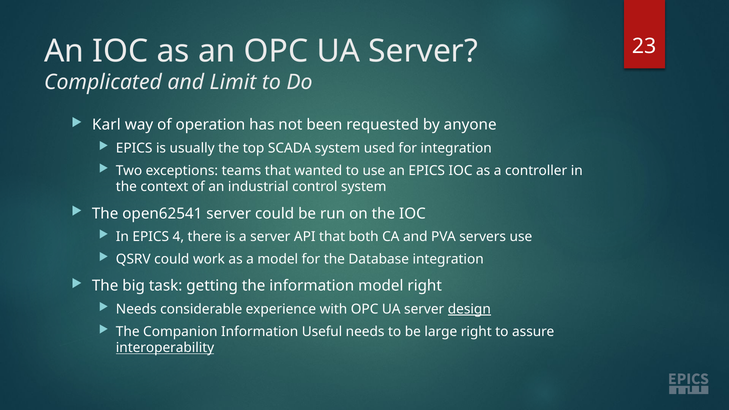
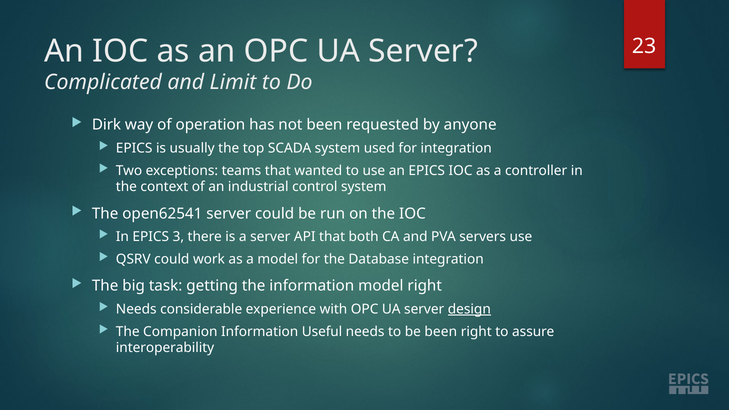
Karl: Karl -> Dirk (107, 125)
4: 4 -> 3 (178, 237)
be large: large -> been (441, 332)
interoperability underline: present -> none (165, 348)
